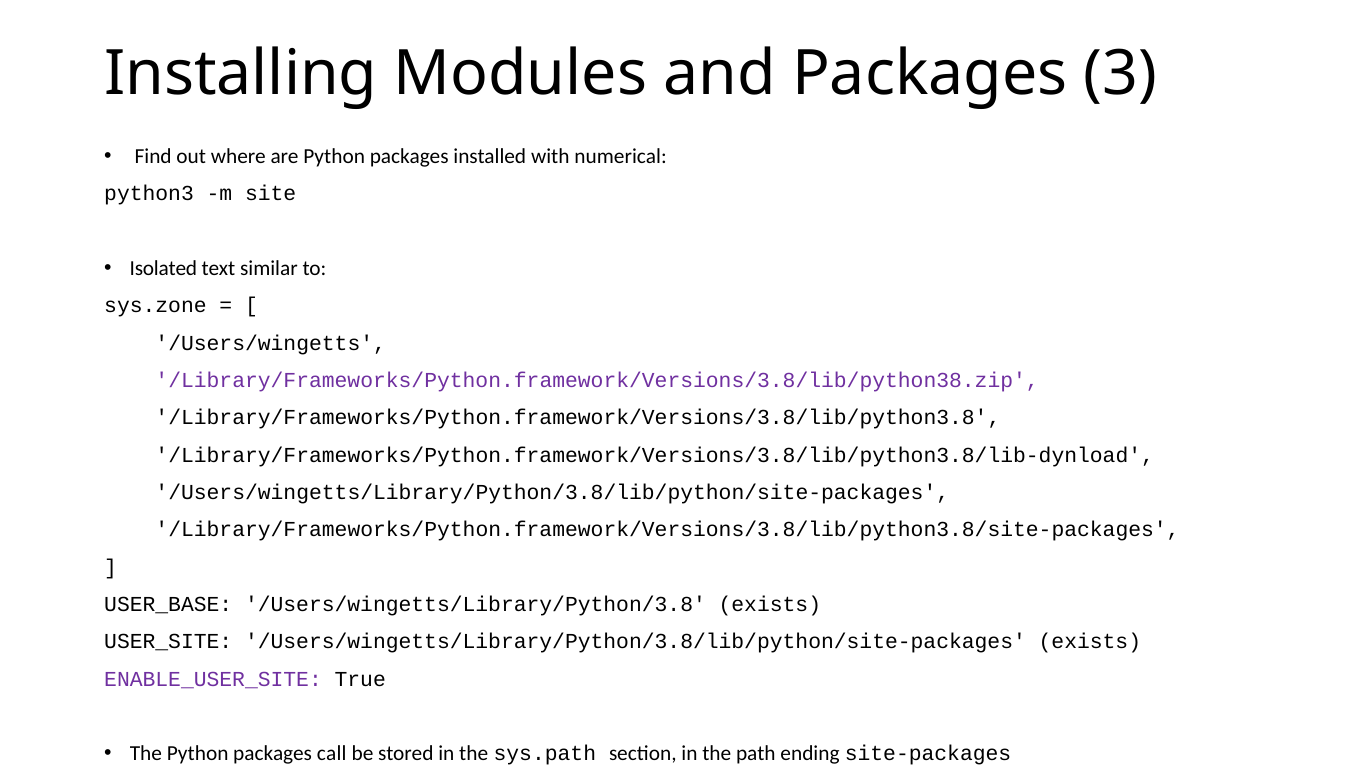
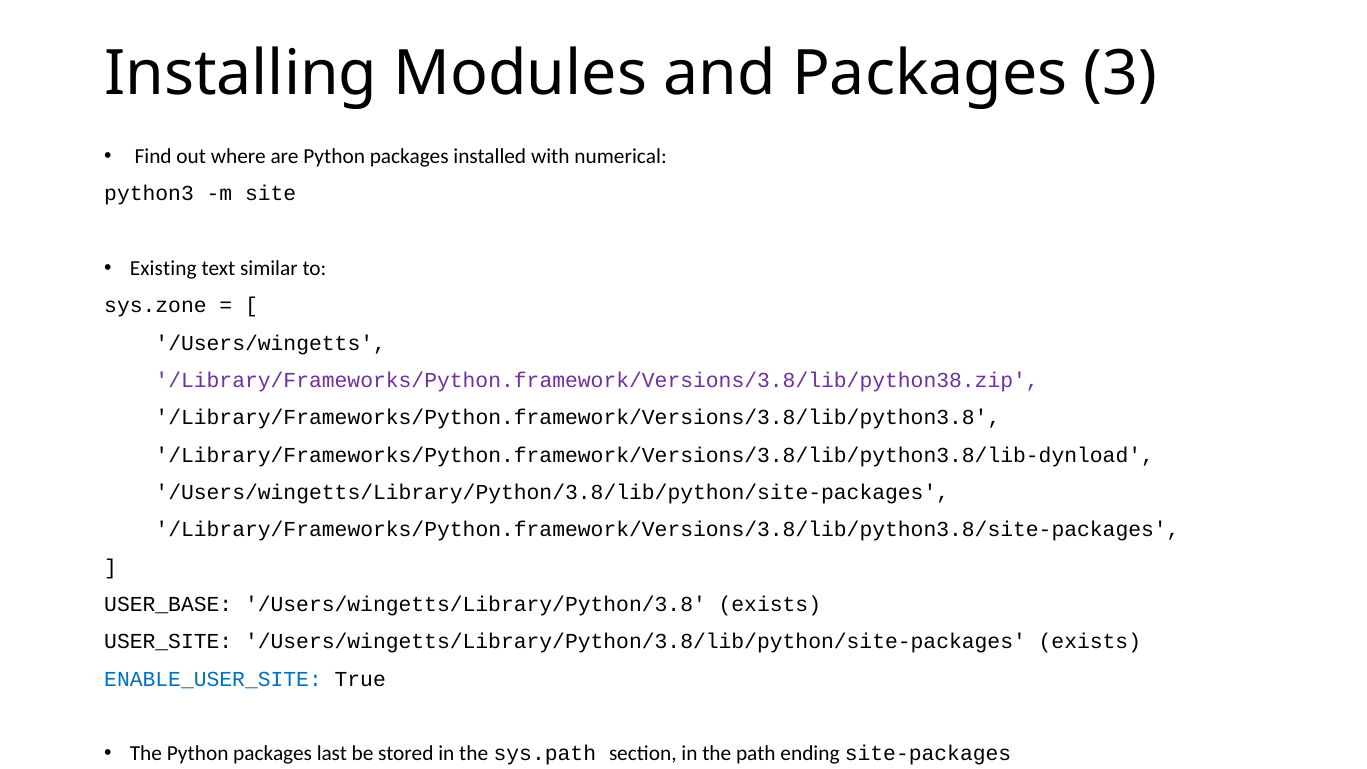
Isolated: Isolated -> Existing (163, 268)
ENABLE_USER_SITE colour: purple -> blue (213, 679)
call: call -> last (332, 754)
